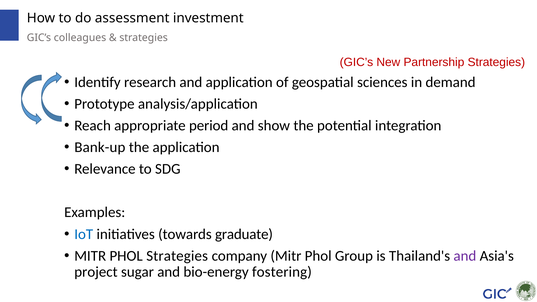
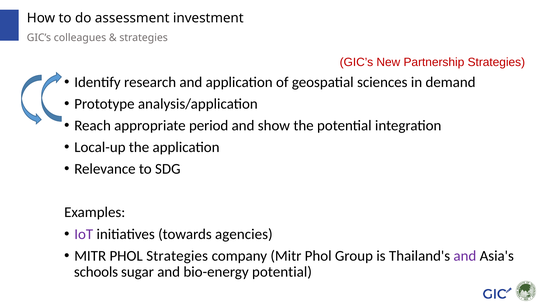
Bank-up: Bank-up -> Local-up (100, 147)
IoT colour: blue -> purple (84, 234)
graduate: graduate -> agencies (244, 234)
project: project -> schools (96, 272)
bio-energy fostering: fostering -> potential (282, 272)
